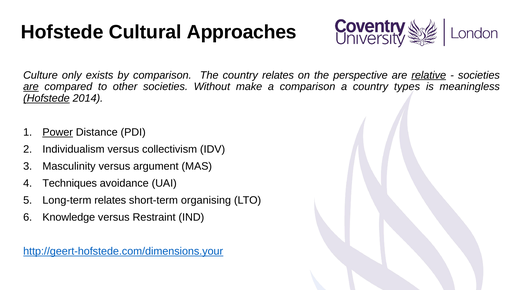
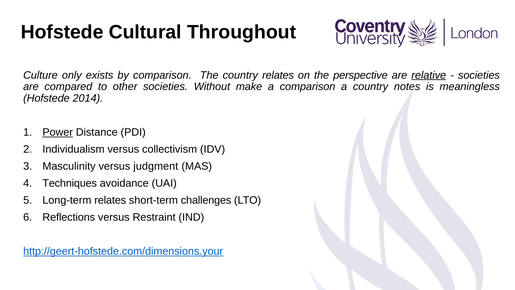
Approaches: Approaches -> Throughout (242, 32)
are underline: present -> none (31, 87)
types: types -> notes (407, 87)
Hofstede underline: present -> none (46, 98)
argument: argument -> judgment (156, 166)
organising: organising -> challenges (206, 200)
Knowledge: Knowledge -> Reflections (69, 217)
